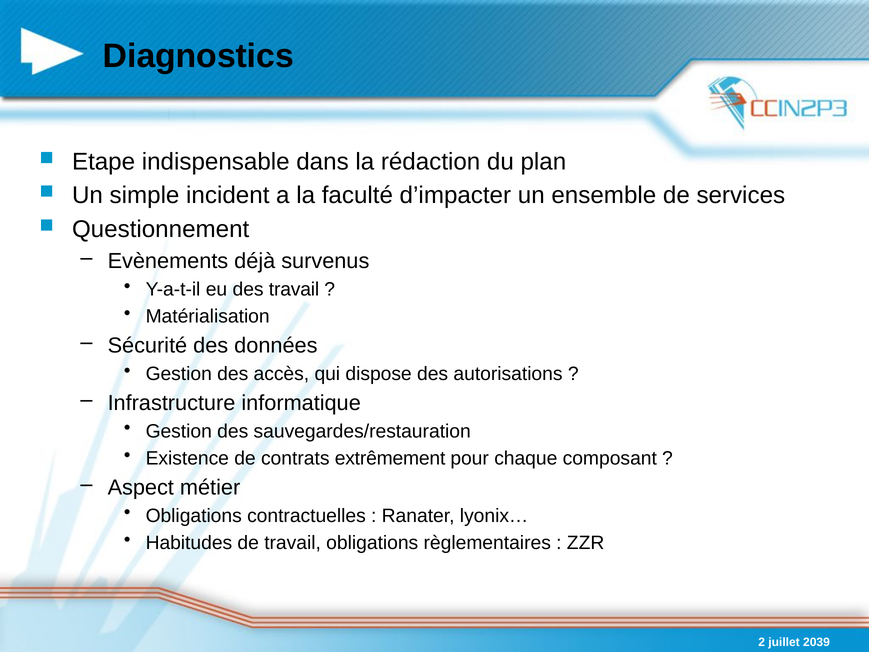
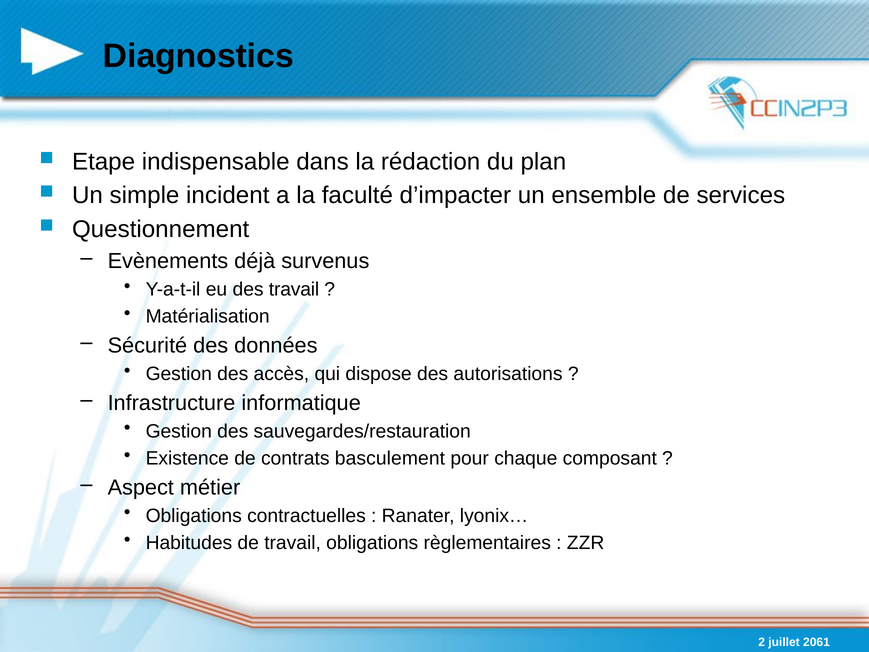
extrêmement: extrêmement -> basculement (390, 458)
2039: 2039 -> 2061 (816, 642)
